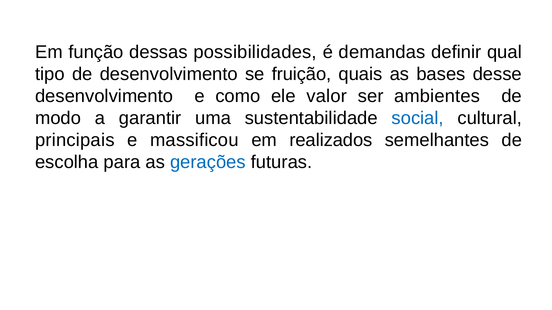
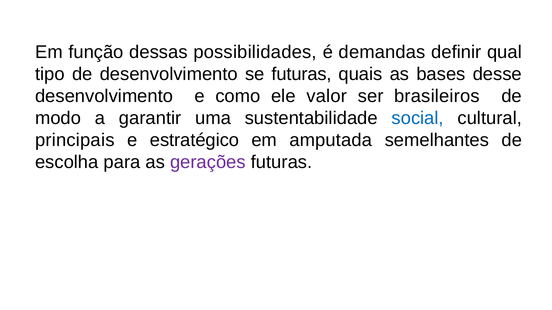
se fruição: fruição -> futuras (302, 74)
ambientes: ambientes -> brasileiros (437, 96)
massificou: massificou -> estratégico (195, 140)
realizados: realizados -> amputada (331, 140)
gerações colour: blue -> purple (208, 162)
